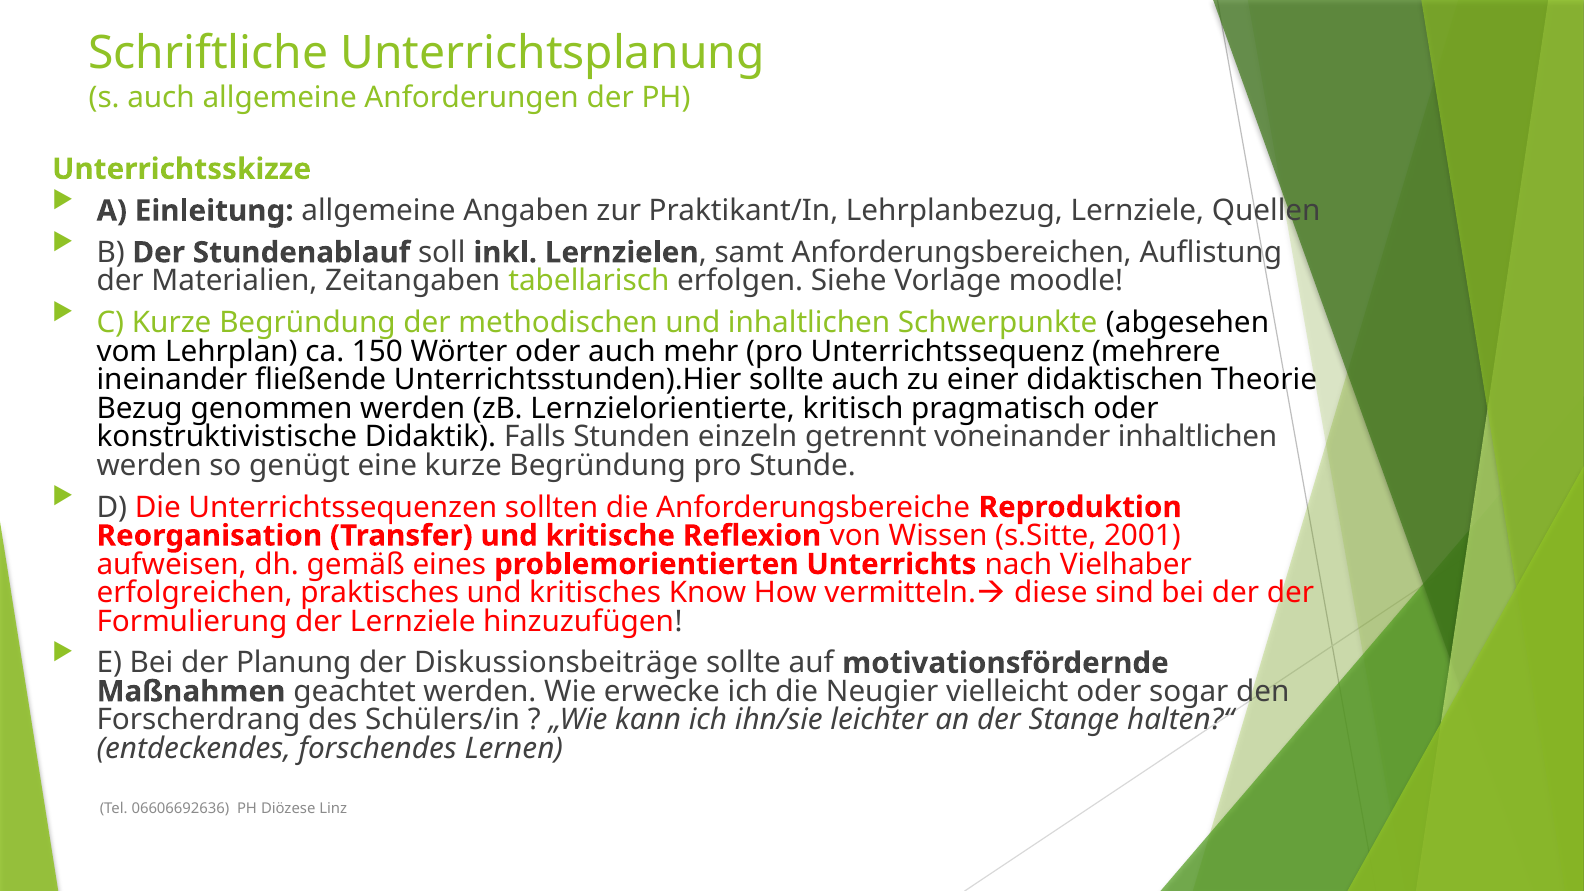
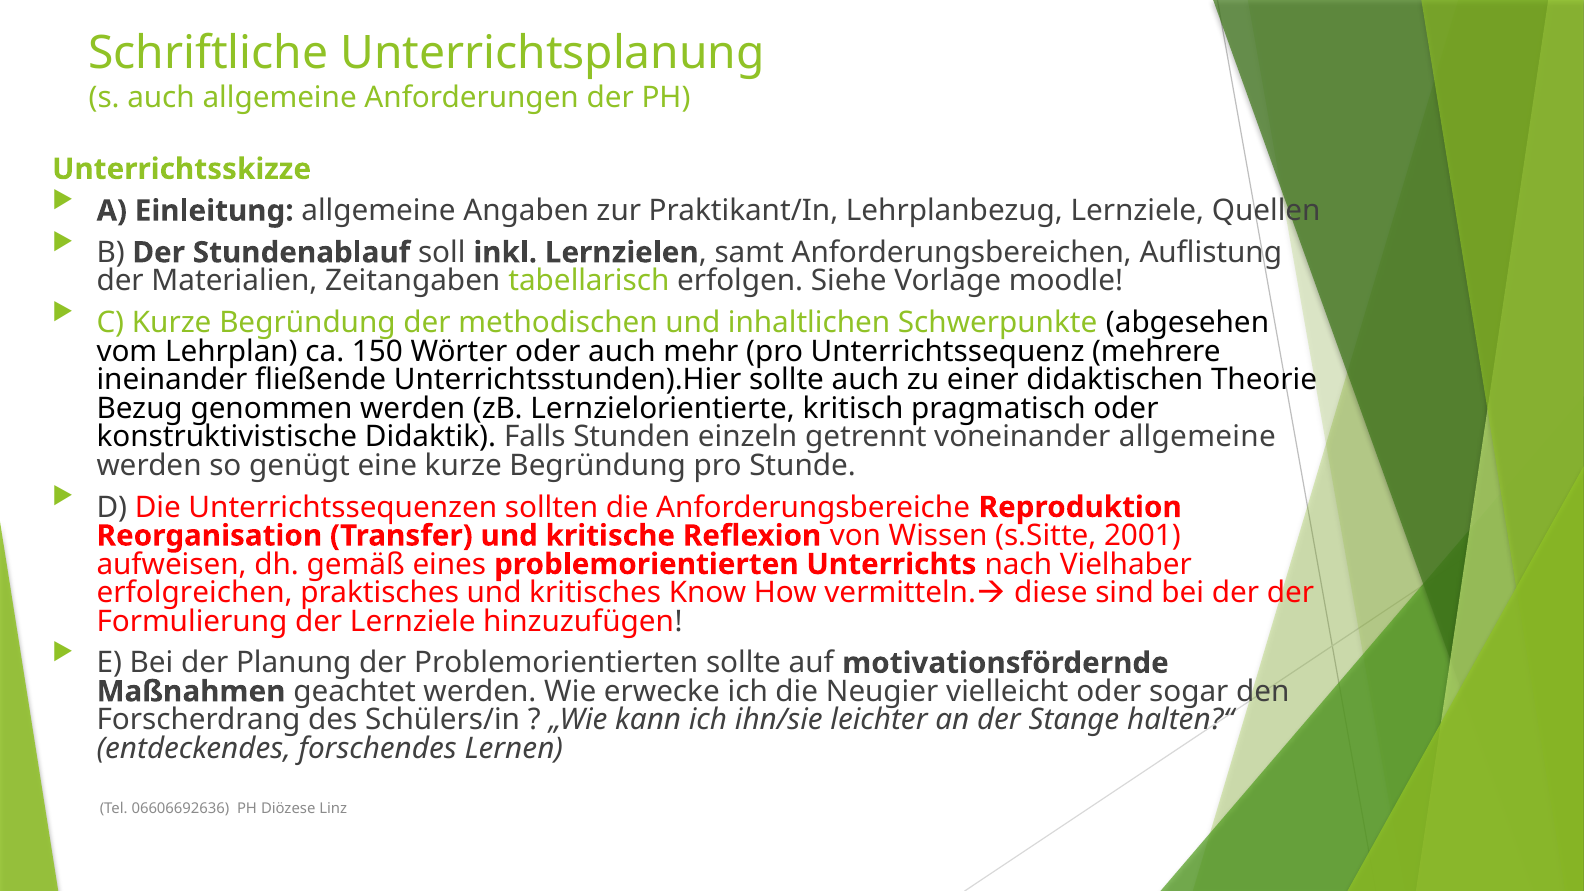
voneinander inhaltlichen: inhaltlichen -> allgemeine (1197, 437)
der Diskussionsbeiträge: Diskussionsbeiträge -> Problemorientierten (556, 663)
